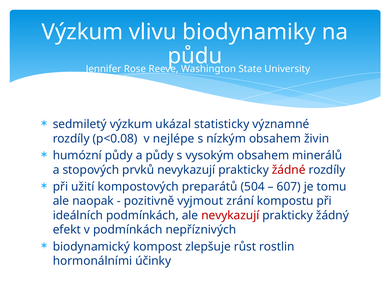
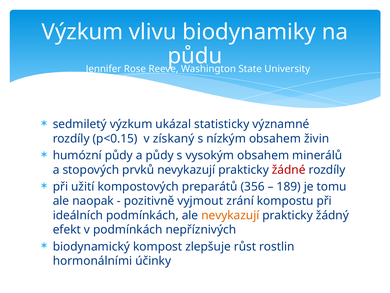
p<0.08: p<0.08 -> p<0.15 (115, 138)
nejlépe: nejlépe -> získaný (174, 138)
504: 504 -> 356 (253, 186)
607: 607 -> 189 (289, 186)
nevykazují colour: red -> orange (230, 215)
